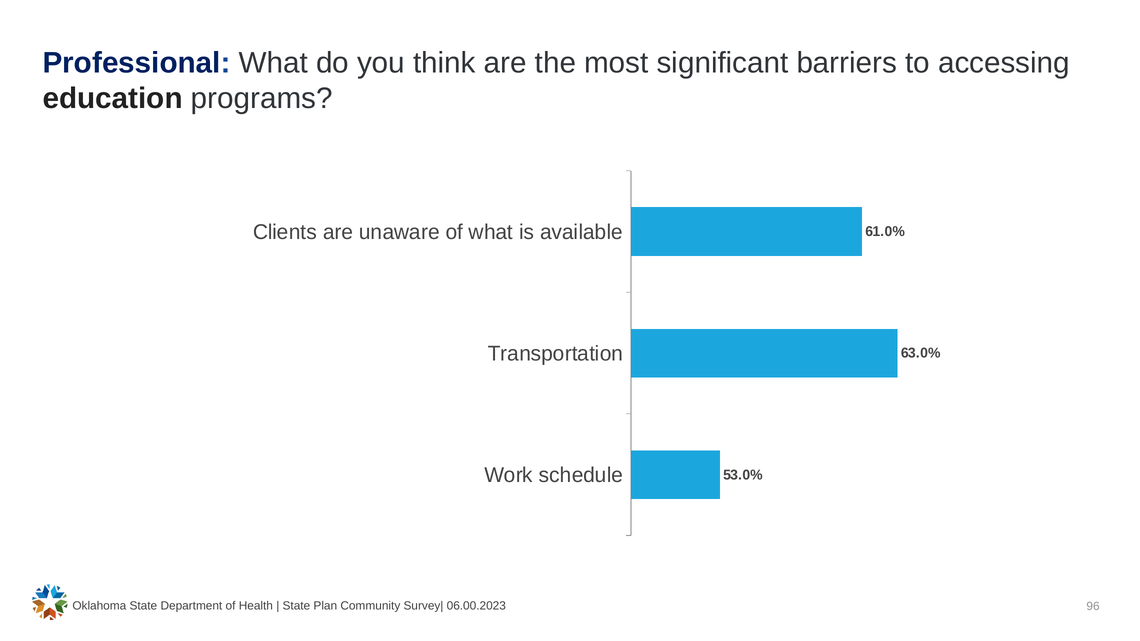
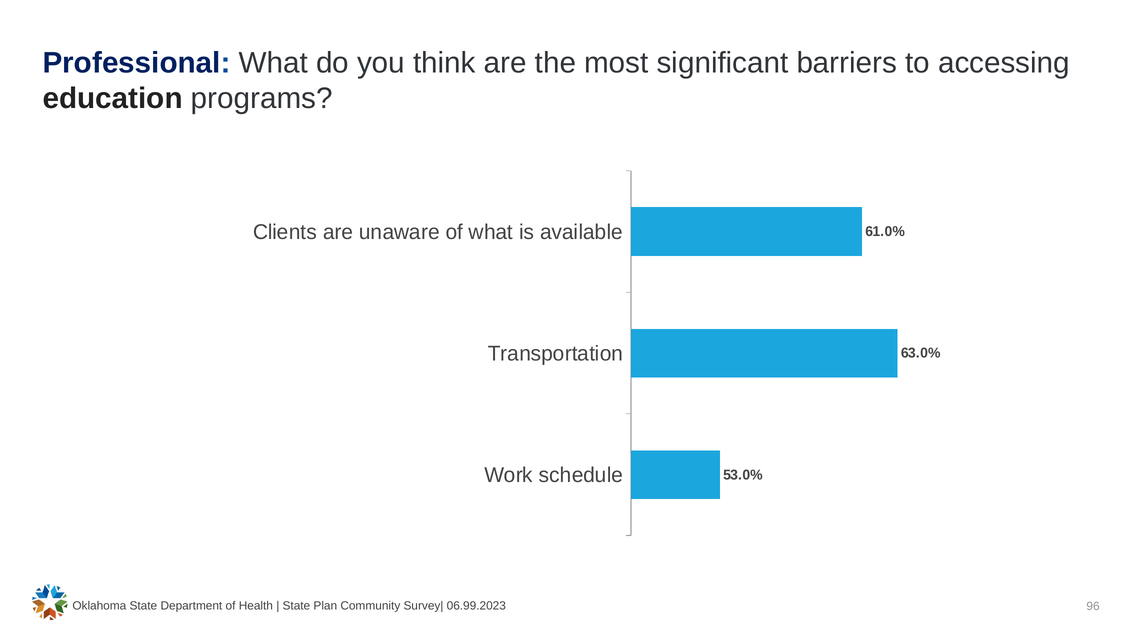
06.00.2023: 06.00.2023 -> 06.99.2023 (476, 606)
